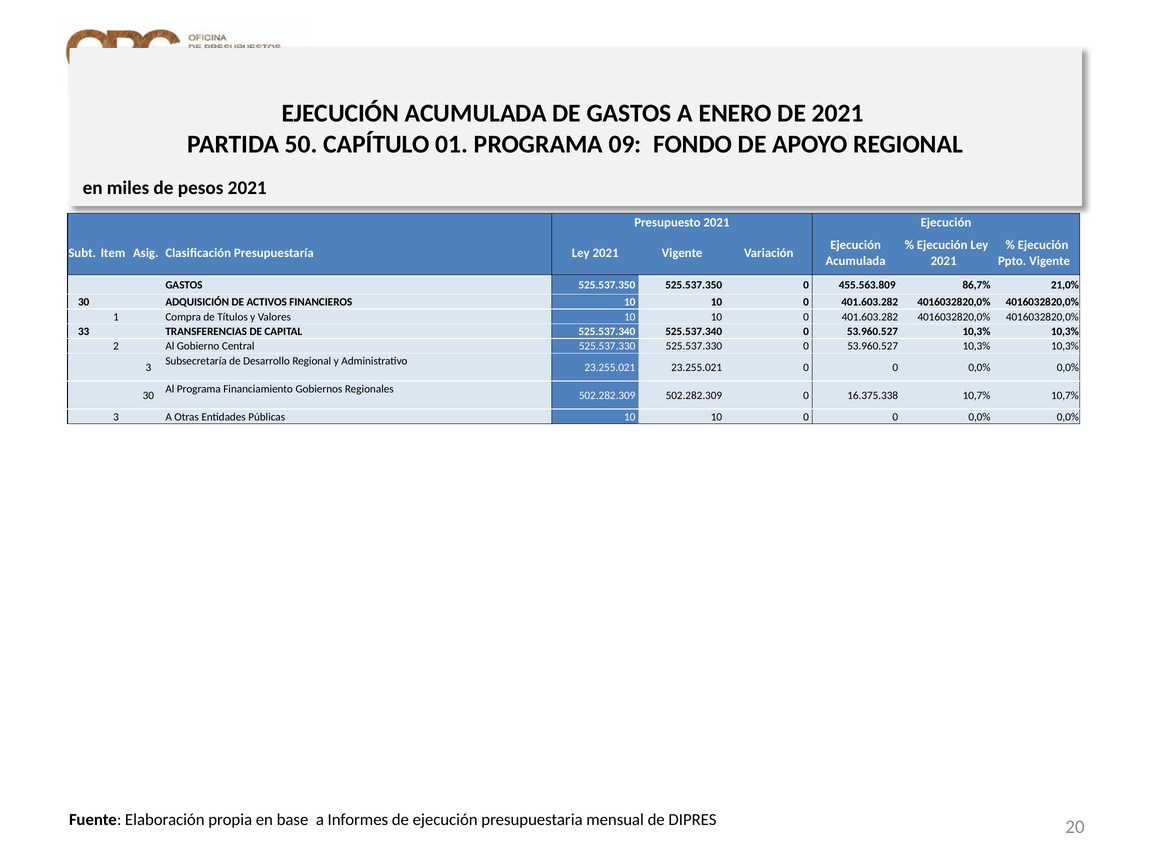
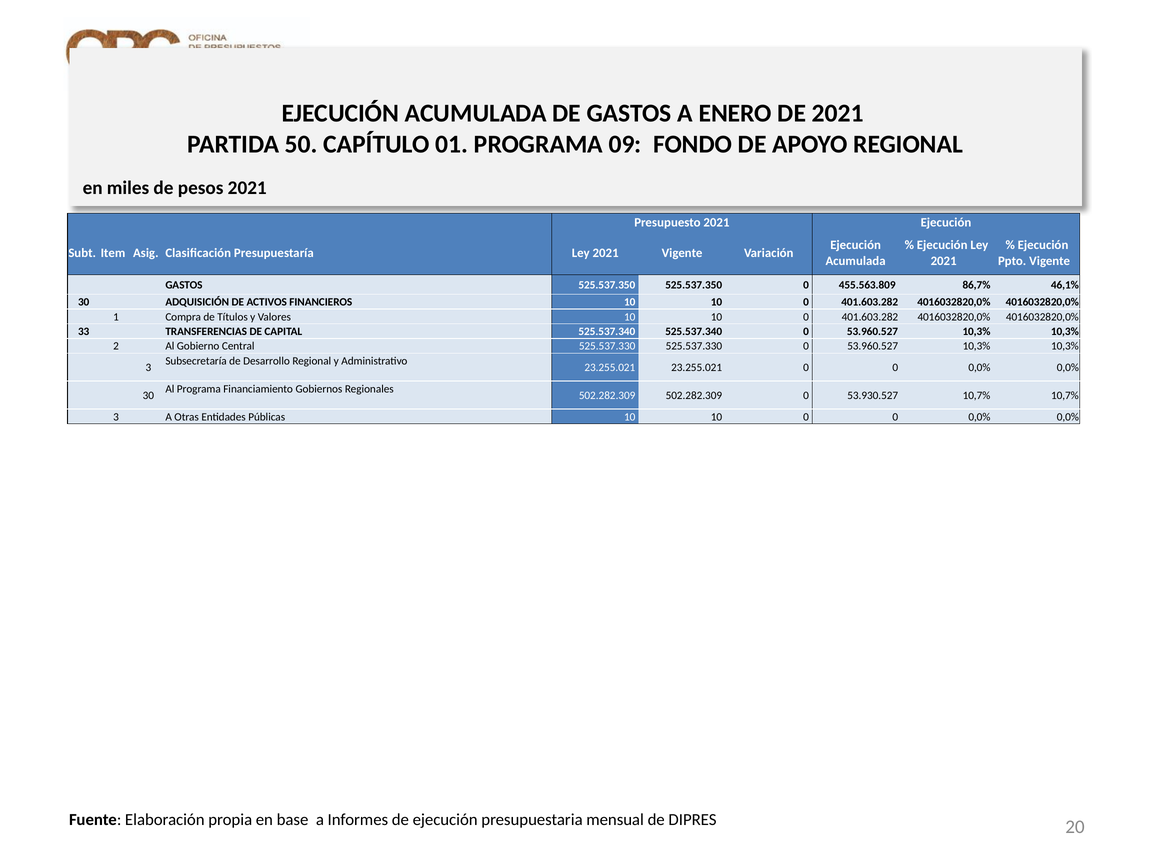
21,0%: 21,0% -> 46,1% (1065, 285)
16.375.338: 16.375.338 -> 53.930.527 (873, 395)
